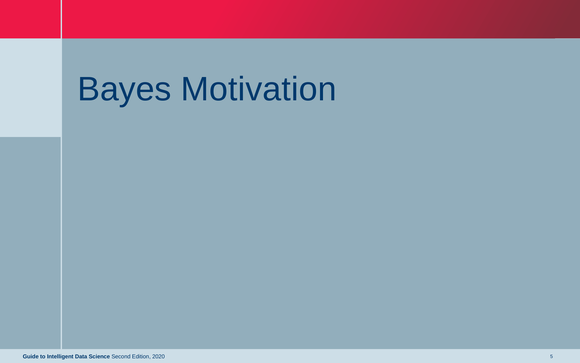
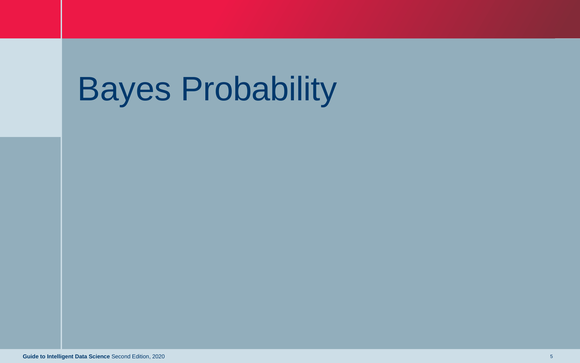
Motivation: Motivation -> Probability (259, 89)
